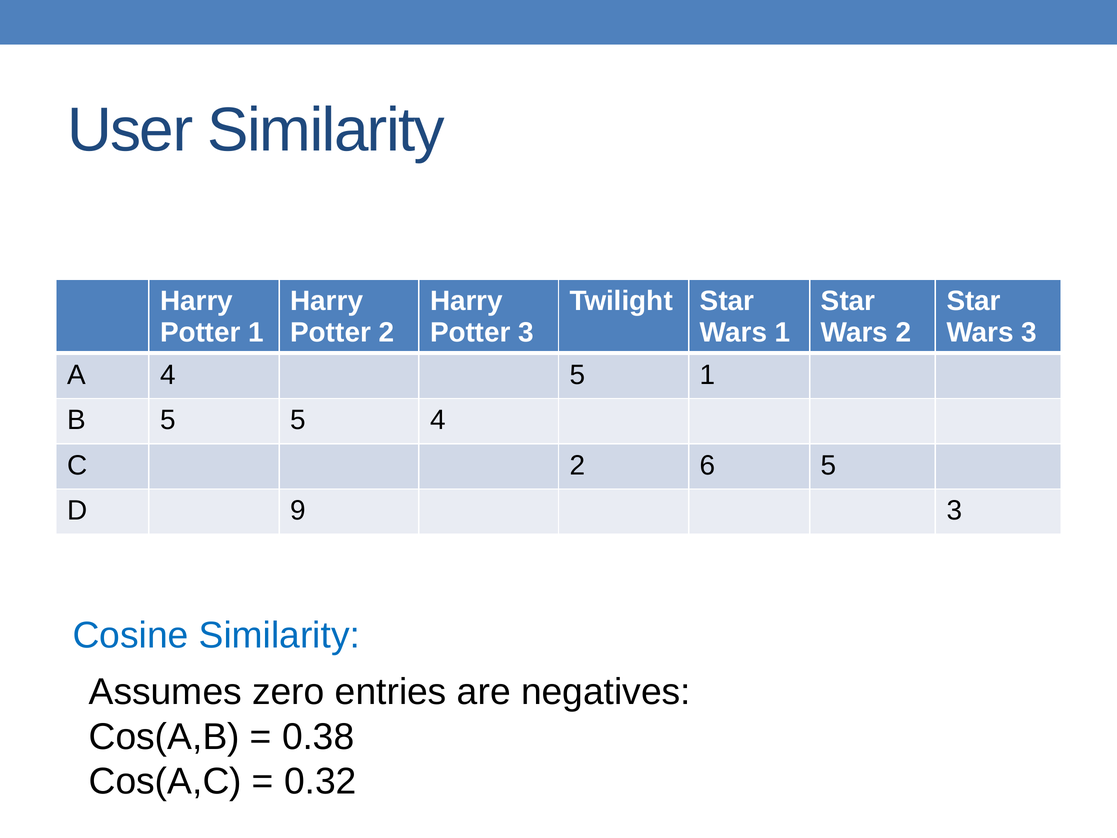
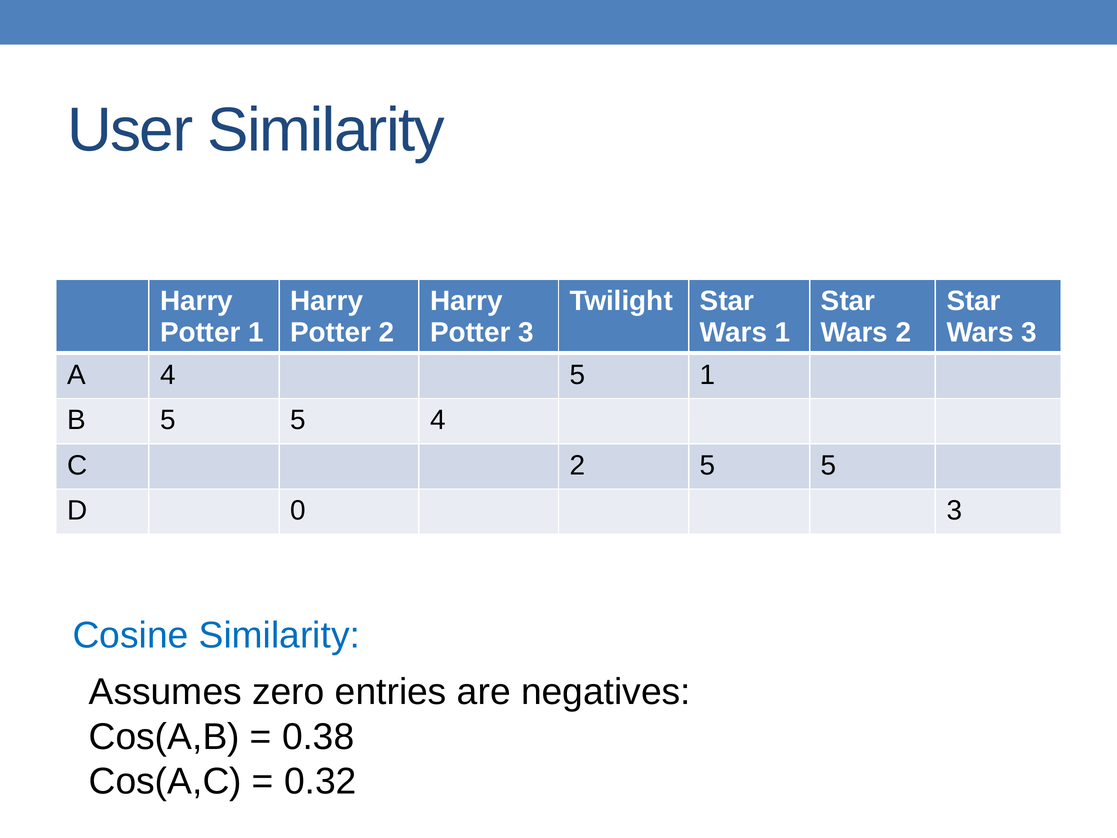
2 6: 6 -> 5 (708, 465)
9: 9 -> 0 (298, 511)
